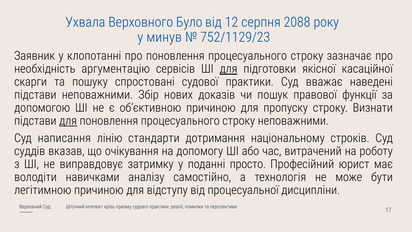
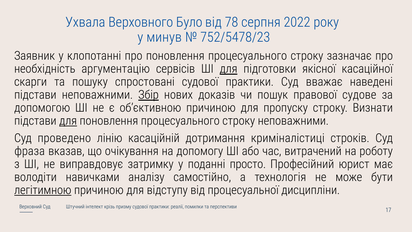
12: 12 -> 78 (232, 22)
2088: 2088 -> 2022 (297, 22)
752/1129/23: 752/1129/23 -> 752/5478/23 (235, 37)
Збір underline: none -> present (149, 95)
функції: функції -> судове (359, 95)
написання: написання -> проведено (64, 138)
стандарти: стандарти -> касаційній (154, 138)
національному: національному -> криміналістиці (288, 138)
суддів: суддів -> фраза (30, 151)
легітимною underline: none -> present (43, 190)
